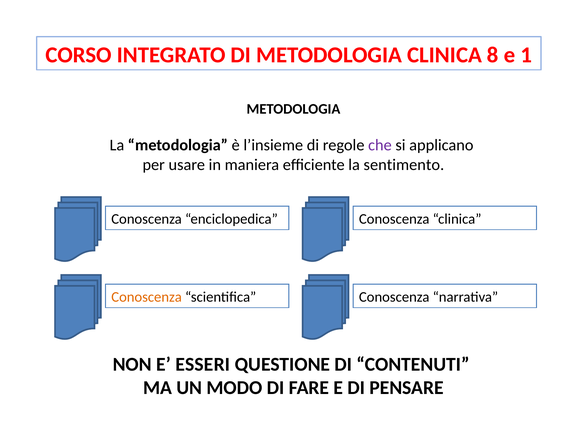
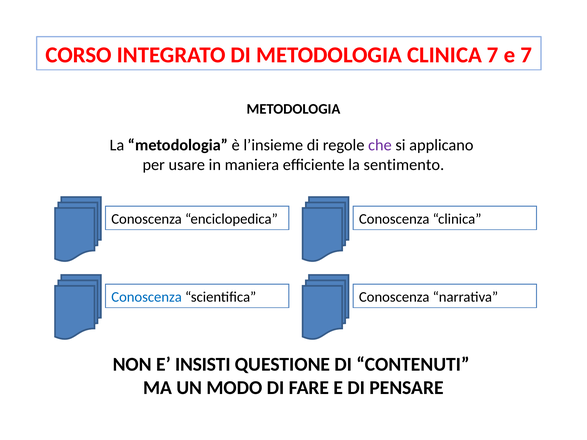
CLINICA 8: 8 -> 7 (493, 55)
e 1: 1 -> 7 (526, 55)
Conoscenza colour: orange -> blue (147, 297)
ESSERI: ESSERI -> INSISTI (203, 365)
